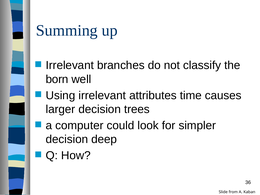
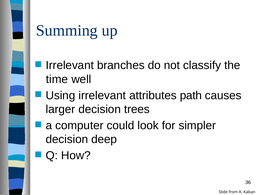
born: born -> time (57, 79)
time: time -> path (191, 95)
